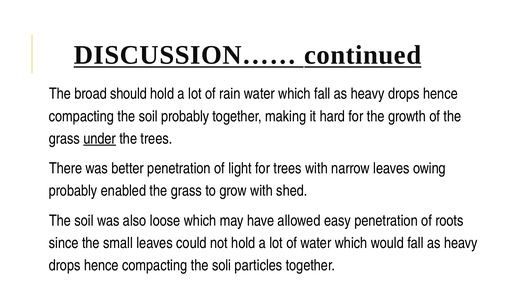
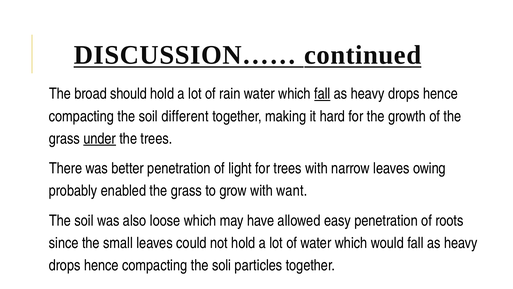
fall underline: none -> present (322, 94)
soil probably: probably -> different (185, 116)
shed: shed -> want (292, 190)
